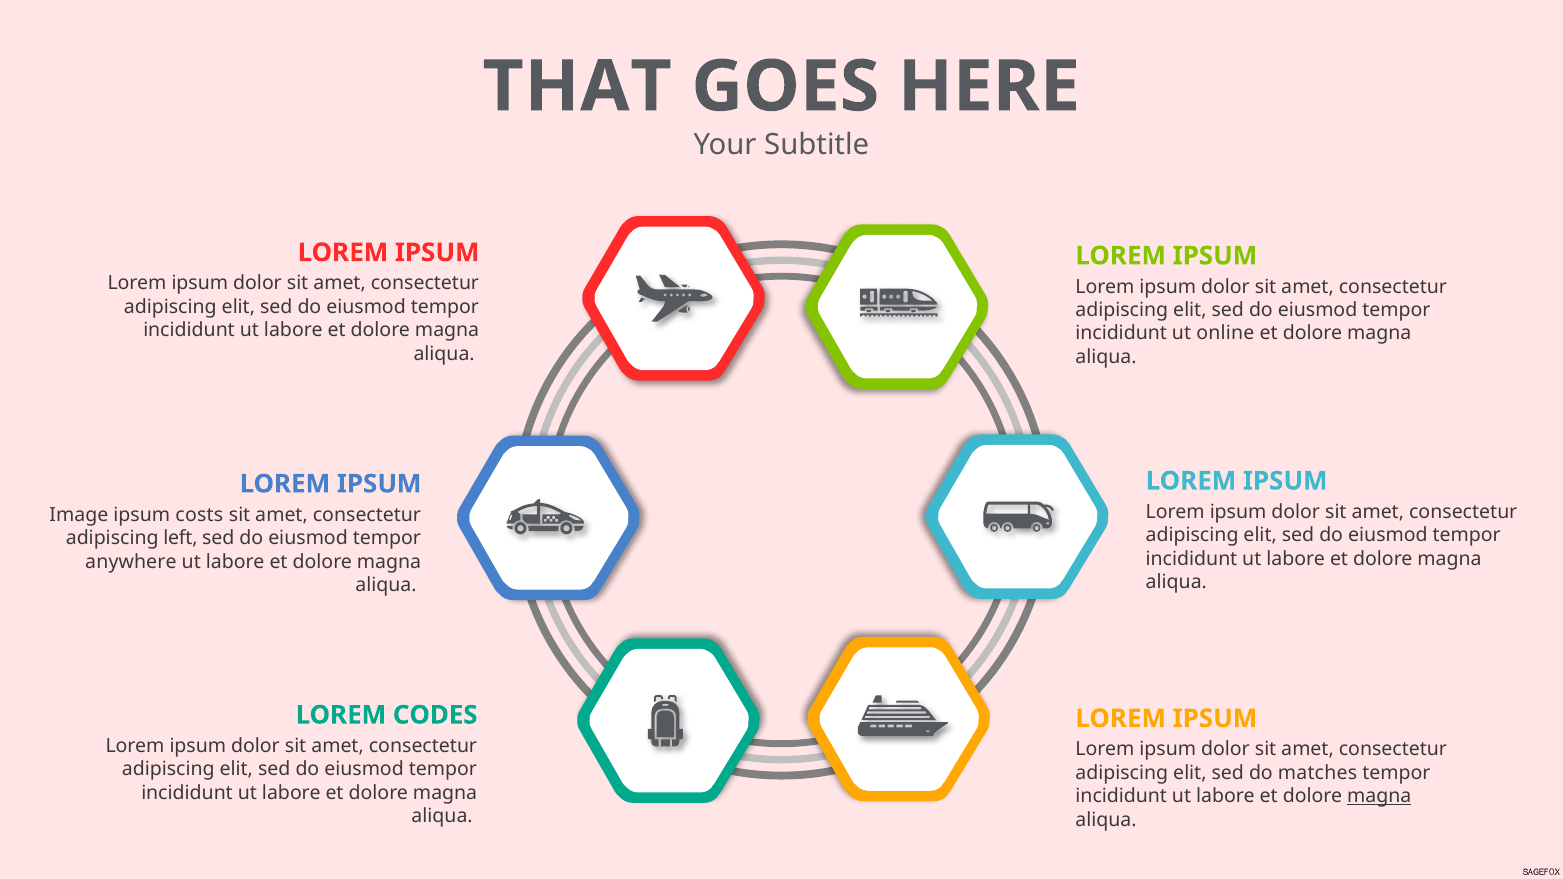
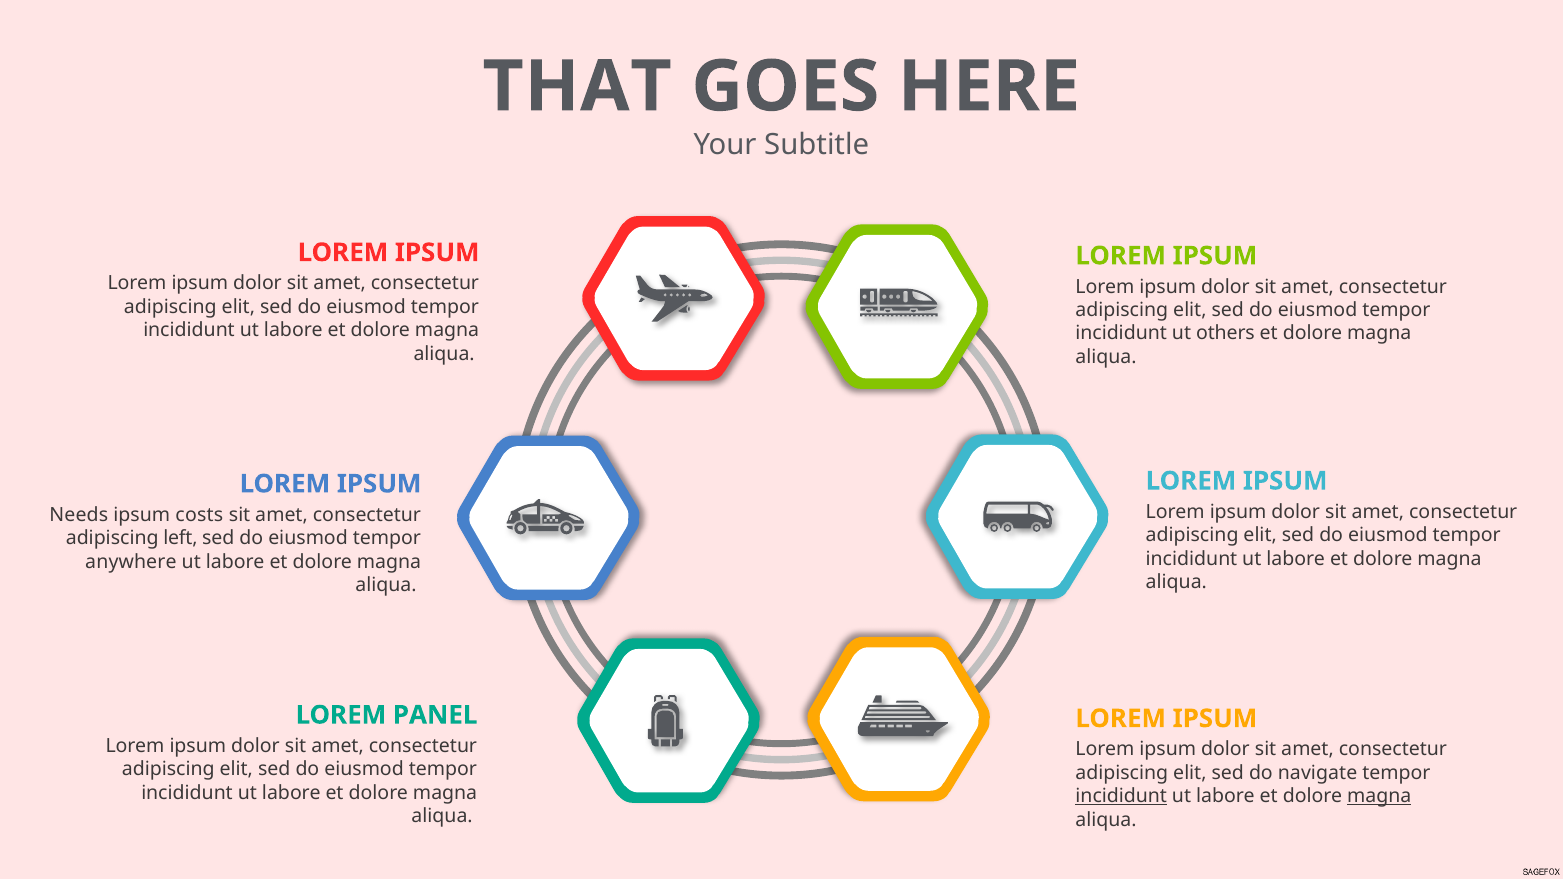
online: online -> others (1225, 334)
Image: Image -> Needs (79, 515)
CODES: CODES -> PANEL (435, 715)
matches: matches -> navigate (1318, 773)
incididunt underline: none -> present (1121, 796)
